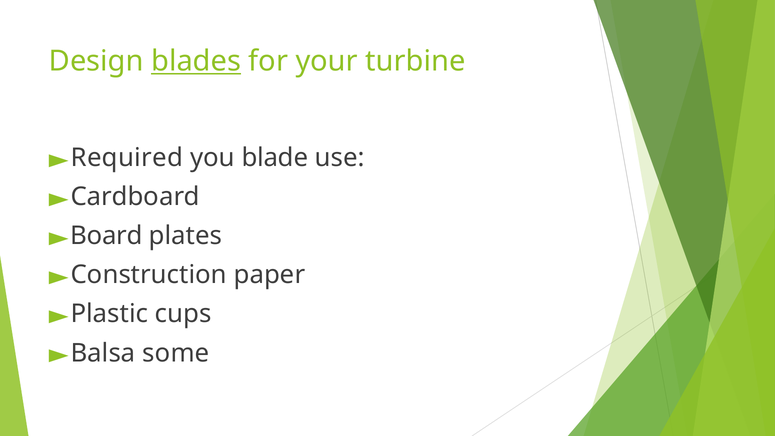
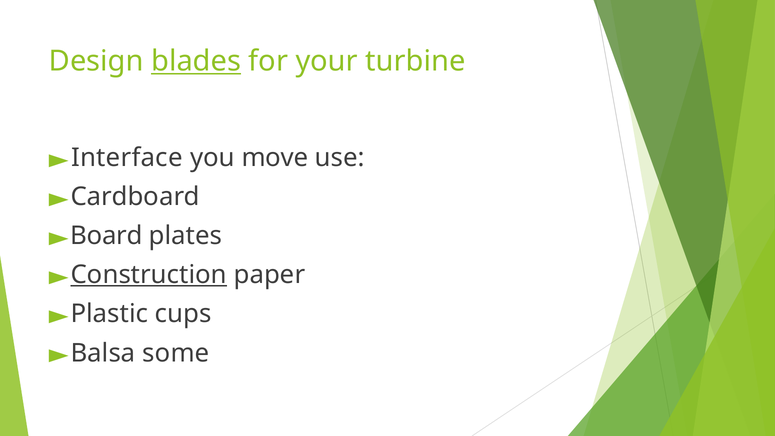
Required: Required -> Interface (127, 158)
blade: blade -> move (275, 158)
Construction underline: none -> present (149, 275)
